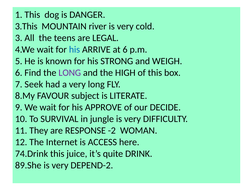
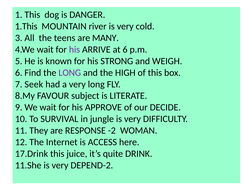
3.This: 3.This -> 1.This (26, 26)
LEGAL: LEGAL -> MANY (105, 38)
his colour: blue -> purple (74, 49)
74.Drink: 74.Drink -> 17.Drink (32, 153)
89.She: 89.She -> 11.She (28, 165)
